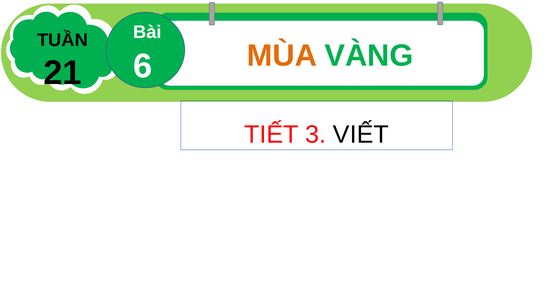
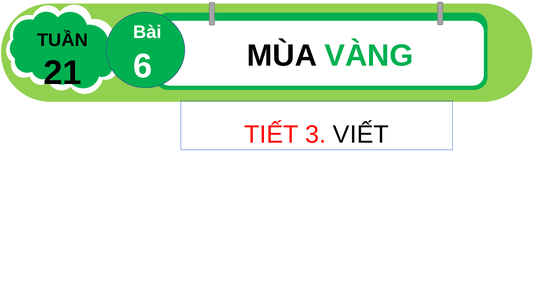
MÙA colour: orange -> black (282, 56)
